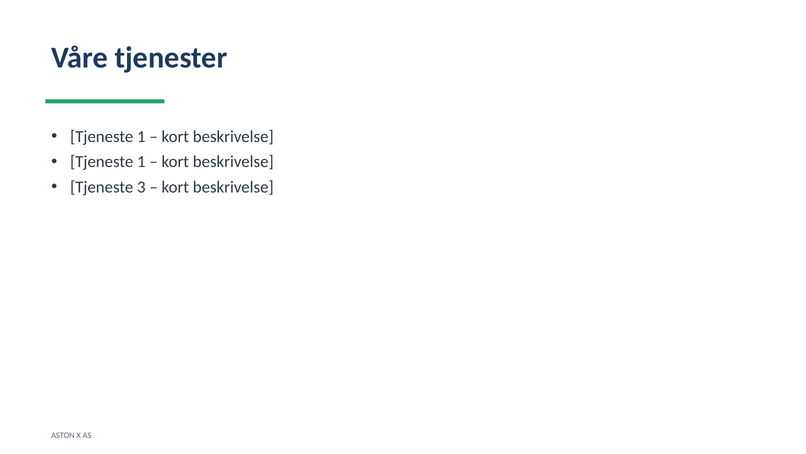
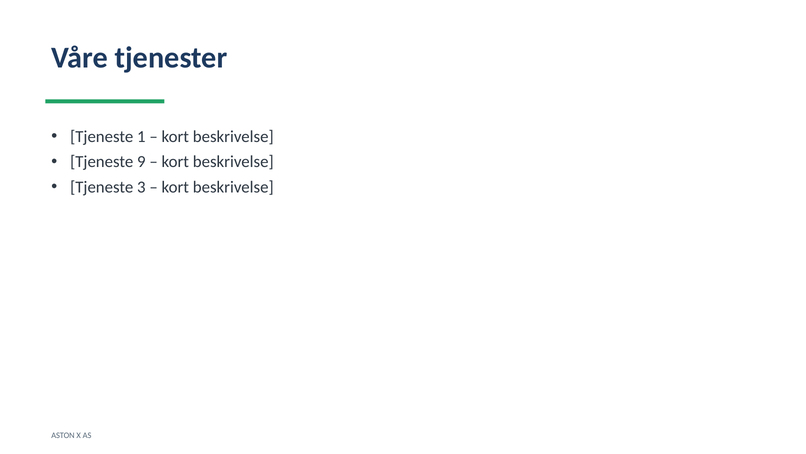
1: 1 -> 9 (141, 162)
